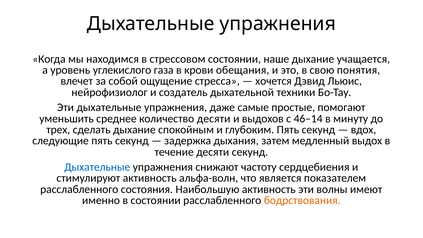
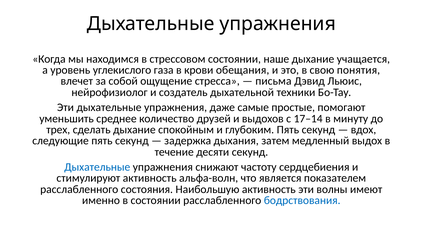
хочется: хочется -> письма (273, 81)
количество десяти: десяти -> друзей (214, 119)
46–14: 46–14 -> 17–14 (308, 119)
бодрствования colour: orange -> blue (302, 200)
